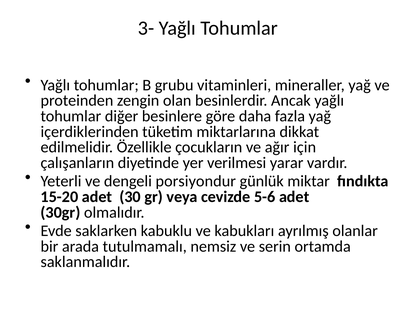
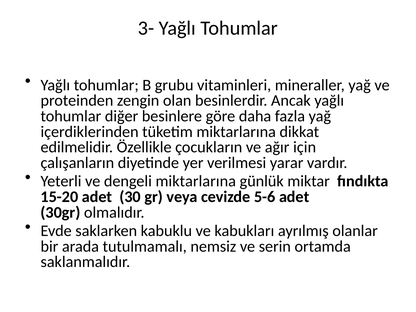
dengeli porsiyondur: porsiyondur -> miktarlarına (196, 181)
